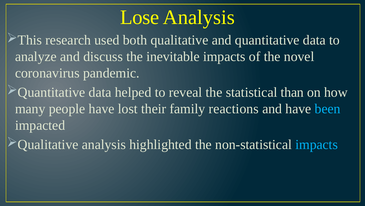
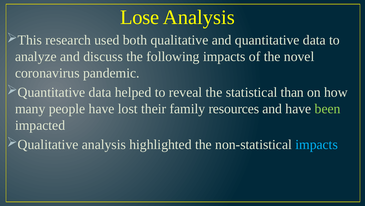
inevitable: inevitable -> following (173, 57)
reactions: reactions -> resources (234, 109)
been colour: light blue -> light green (328, 109)
